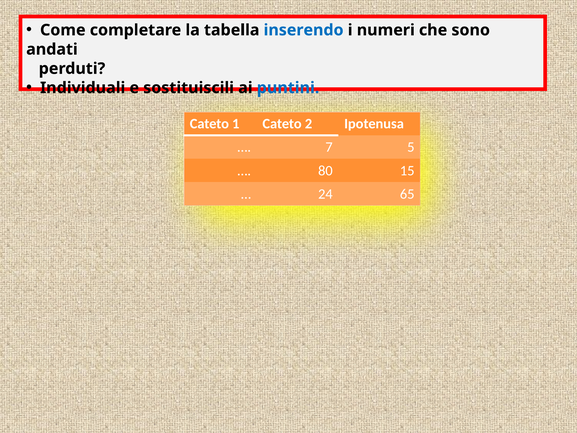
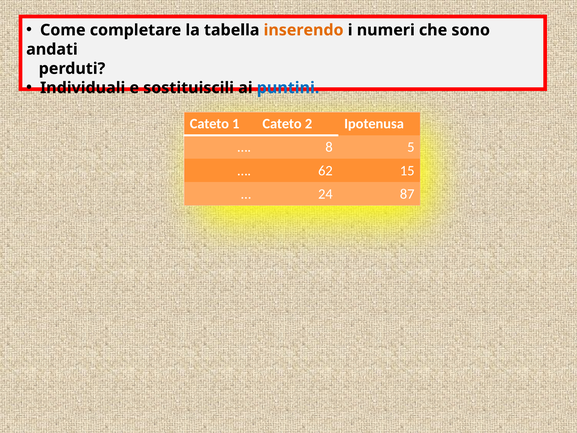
inserendo colour: blue -> orange (304, 30)
7: 7 -> 8 (329, 147)
80: 80 -> 62 (325, 171)
65: 65 -> 87 (407, 194)
